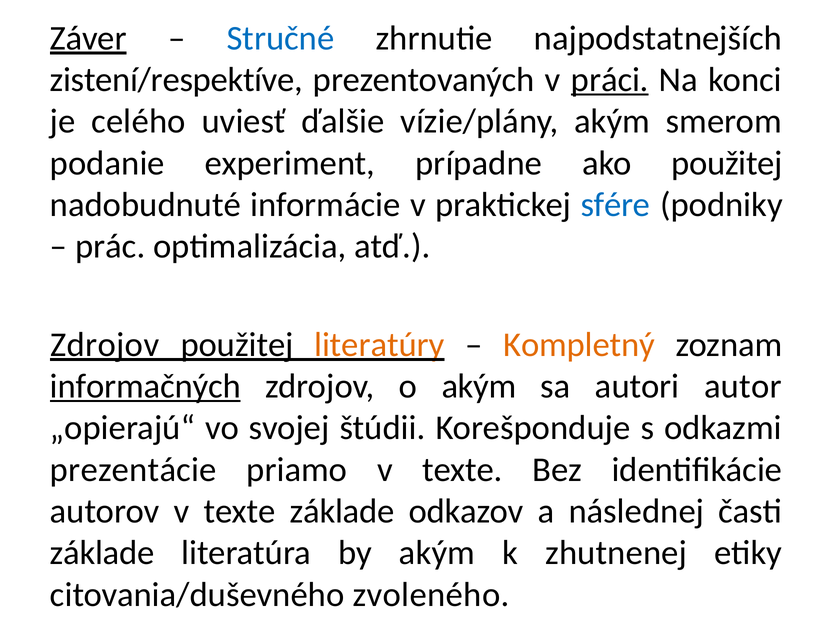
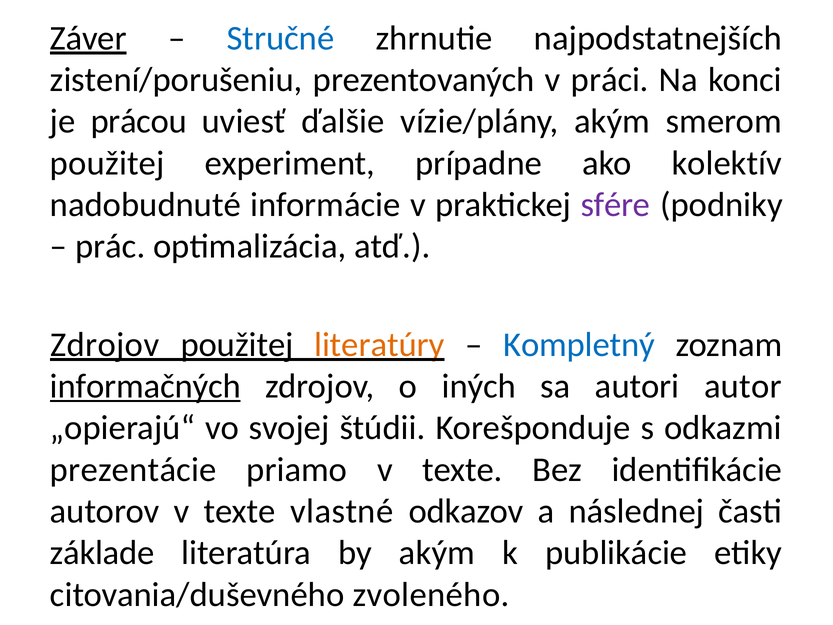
zistení/respektíve: zistení/respektíve -> zistení/porušeniu (176, 80)
práci underline: present -> none (610, 80)
celého: celého -> prácou (139, 121)
podanie: podanie -> použitej (107, 163)
ako použitej: použitej -> kolektív (727, 163)
sfére colour: blue -> purple (615, 205)
Kompletný colour: orange -> blue (579, 344)
o akým: akým -> iných (479, 386)
texte základe: základe -> vlastné (342, 511)
zhutnenej: zhutnenej -> publikácie (616, 553)
